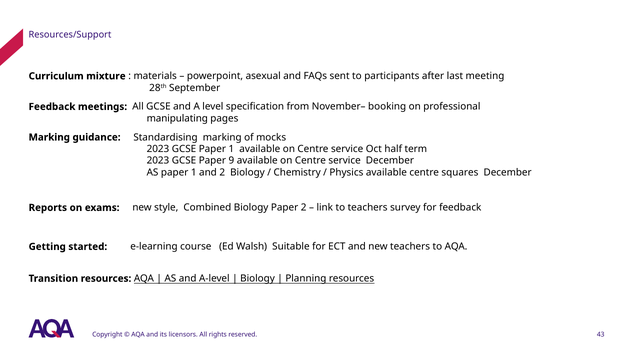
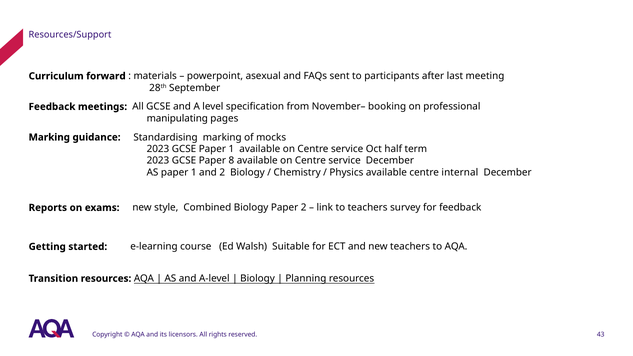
mixture: mixture -> forward (106, 76)
9: 9 -> 8 (231, 161)
squares: squares -> internal (460, 172)
